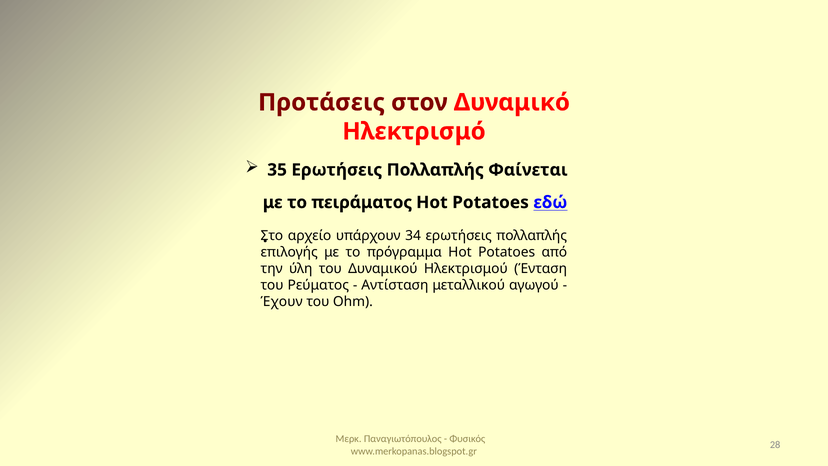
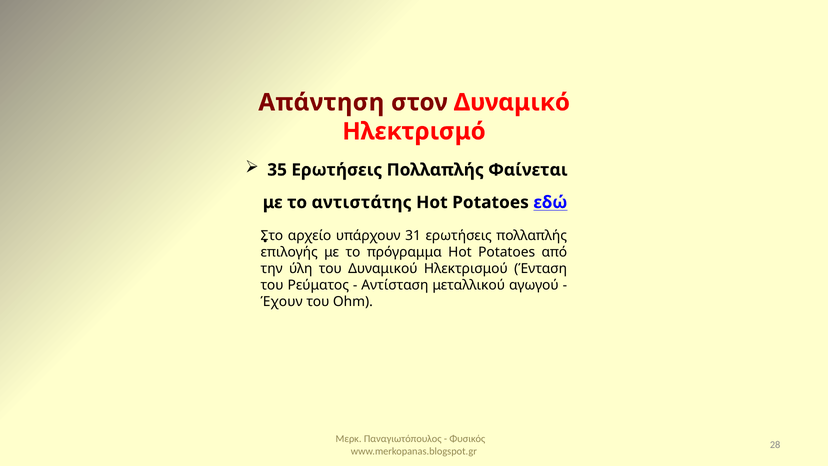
Προτάσεις: Προτάσεις -> Απάντηση (321, 102)
πειράματος: πειράματος -> αντιστάτης (362, 202)
34: 34 -> 31 (413, 235)
